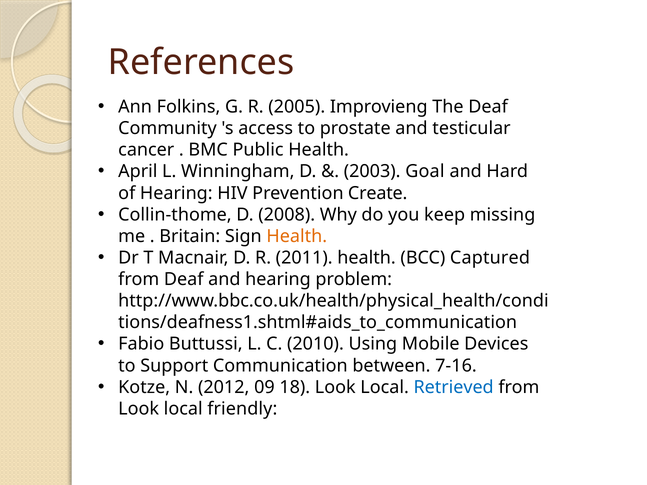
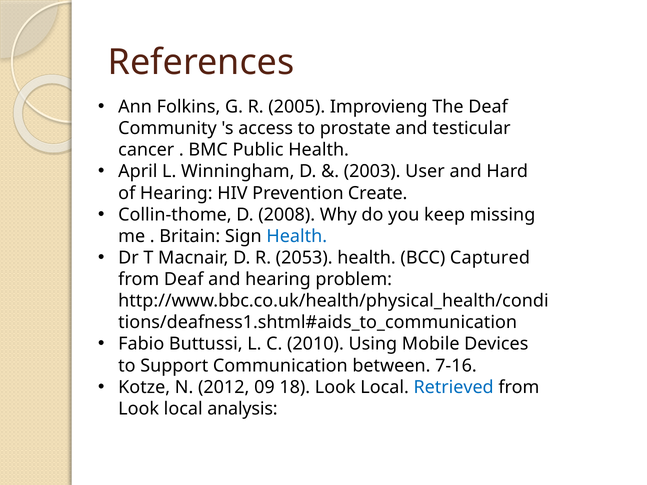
Goal: Goal -> User (425, 172)
Health colour: orange -> blue (297, 236)
2011: 2011 -> 2053 (304, 258)
friendly: friendly -> analysis (242, 409)
